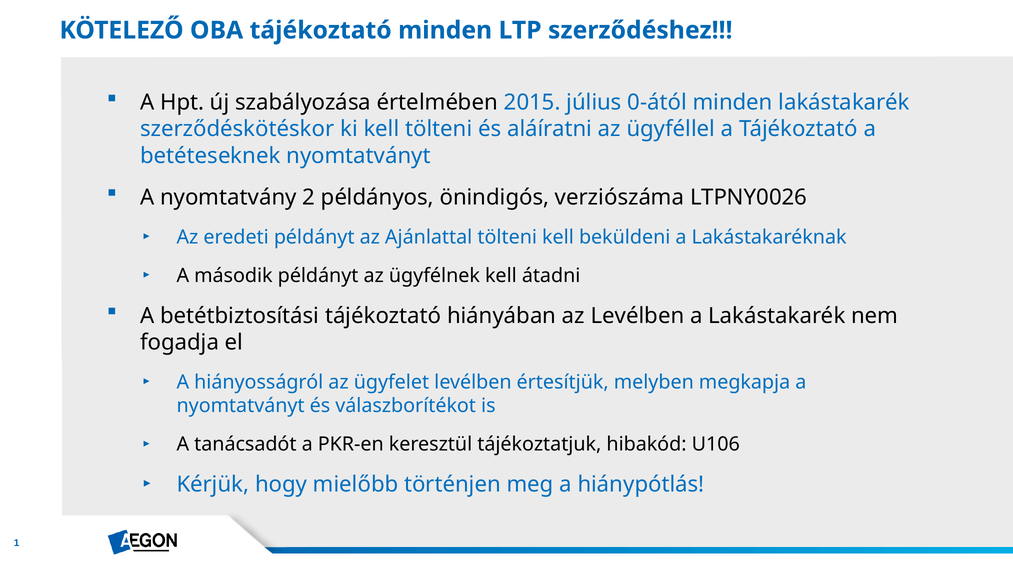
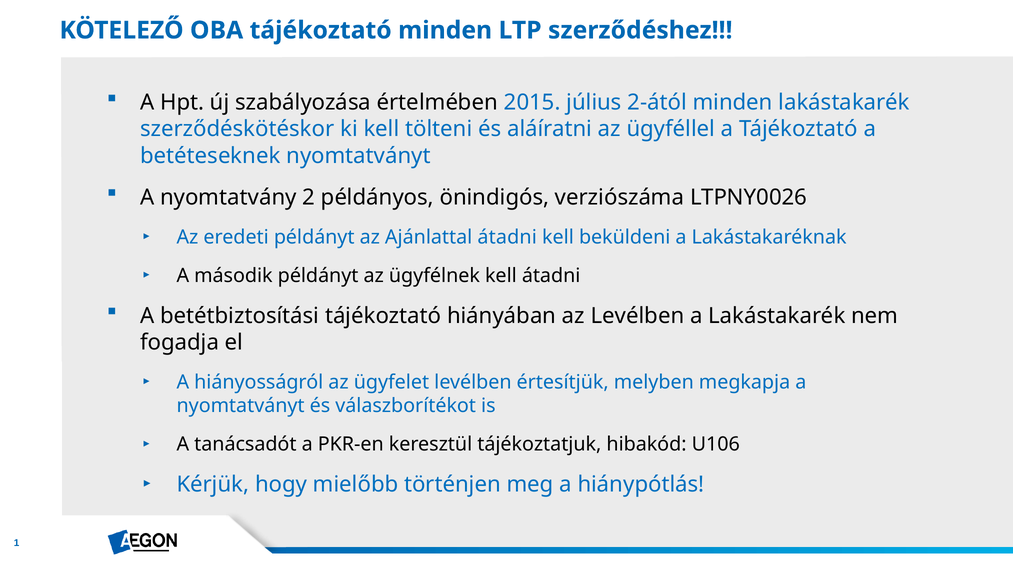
0-ától: 0-ától -> 2-ától (657, 102)
Ajánlattal tölteni: tölteni -> átadni (507, 237)
